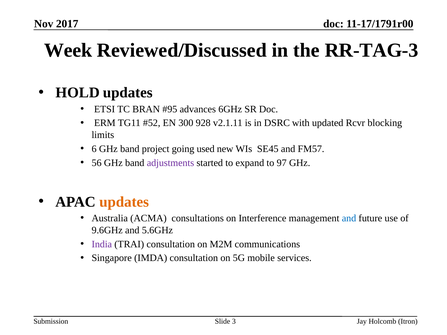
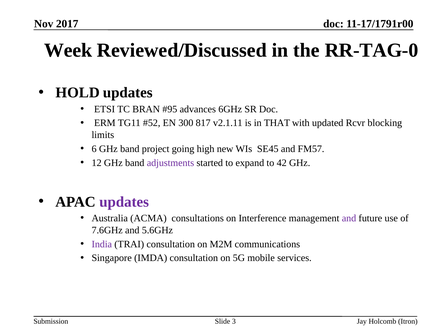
RR-TAG-3: RR-TAG-3 -> RR-TAG-0 (372, 50)
928: 928 -> 817 (203, 123)
DSRC: DSRC -> THAT (277, 123)
used: used -> high (206, 149)
56: 56 -> 12 (97, 163)
97: 97 -> 42 (282, 163)
updates colour: orange -> purple (124, 202)
and colour: blue -> purple (349, 218)
9.6GHz: 9.6GHz -> 7.6GHz (107, 230)
